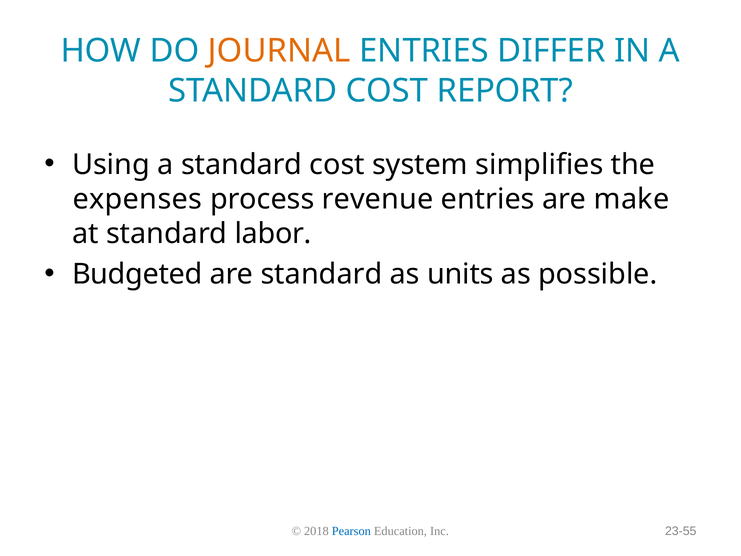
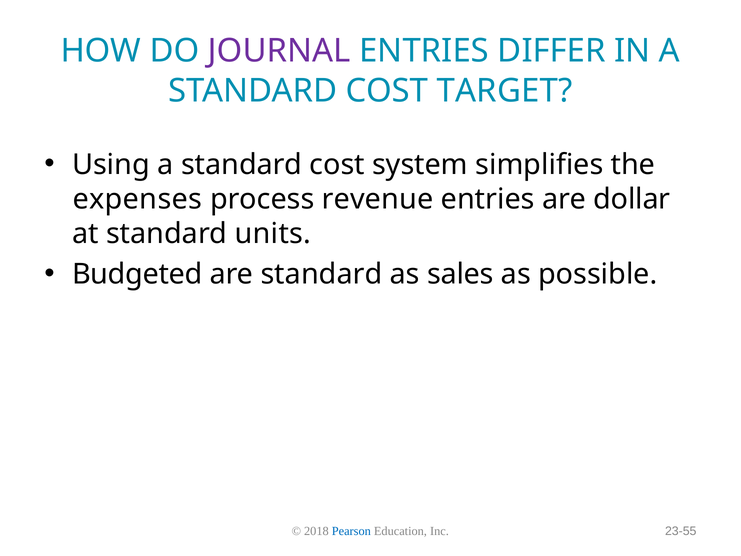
JOURNAL colour: orange -> purple (279, 51)
REPORT: REPORT -> TARGET (505, 91)
make: make -> dollar (632, 199)
labor: labor -> units (273, 234)
units: units -> sales (460, 274)
